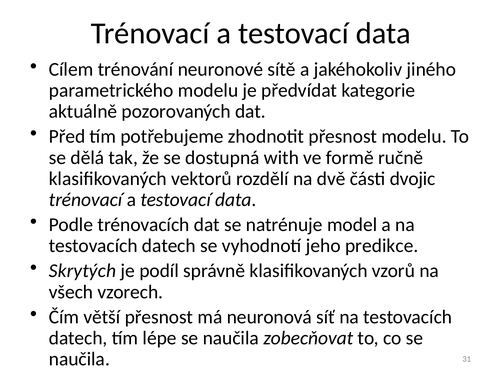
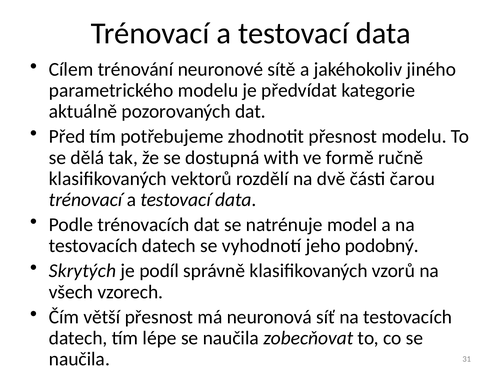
dvojic: dvojic -> čarou (412, 179)
predikce: predikce -> podobný (382, 246)
